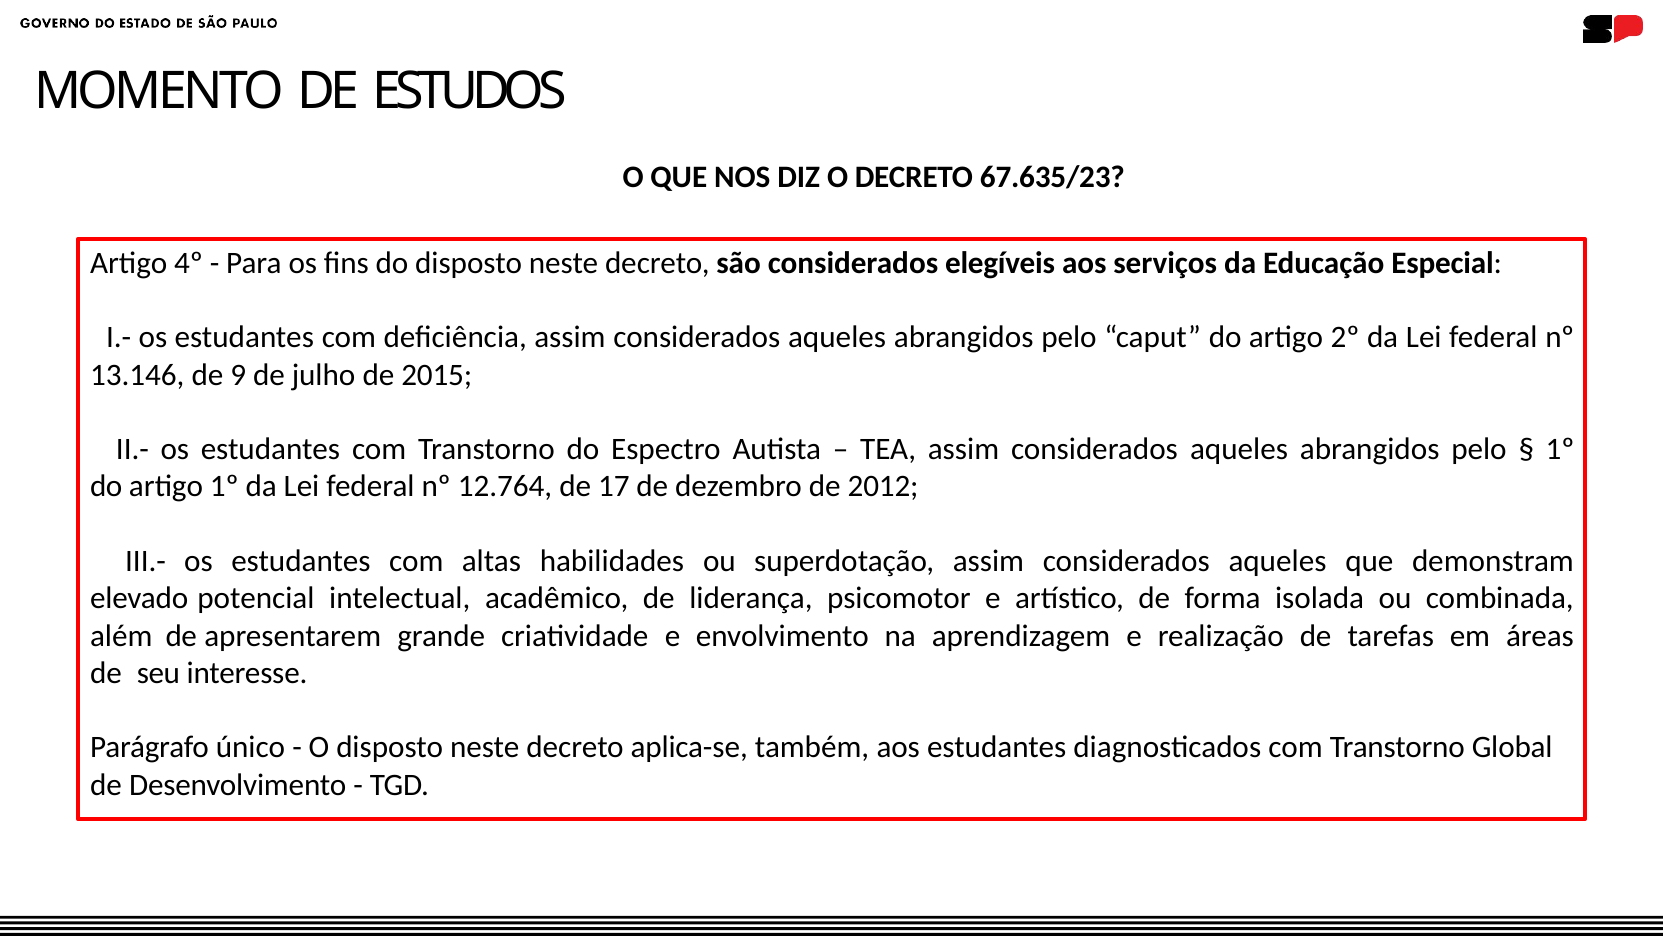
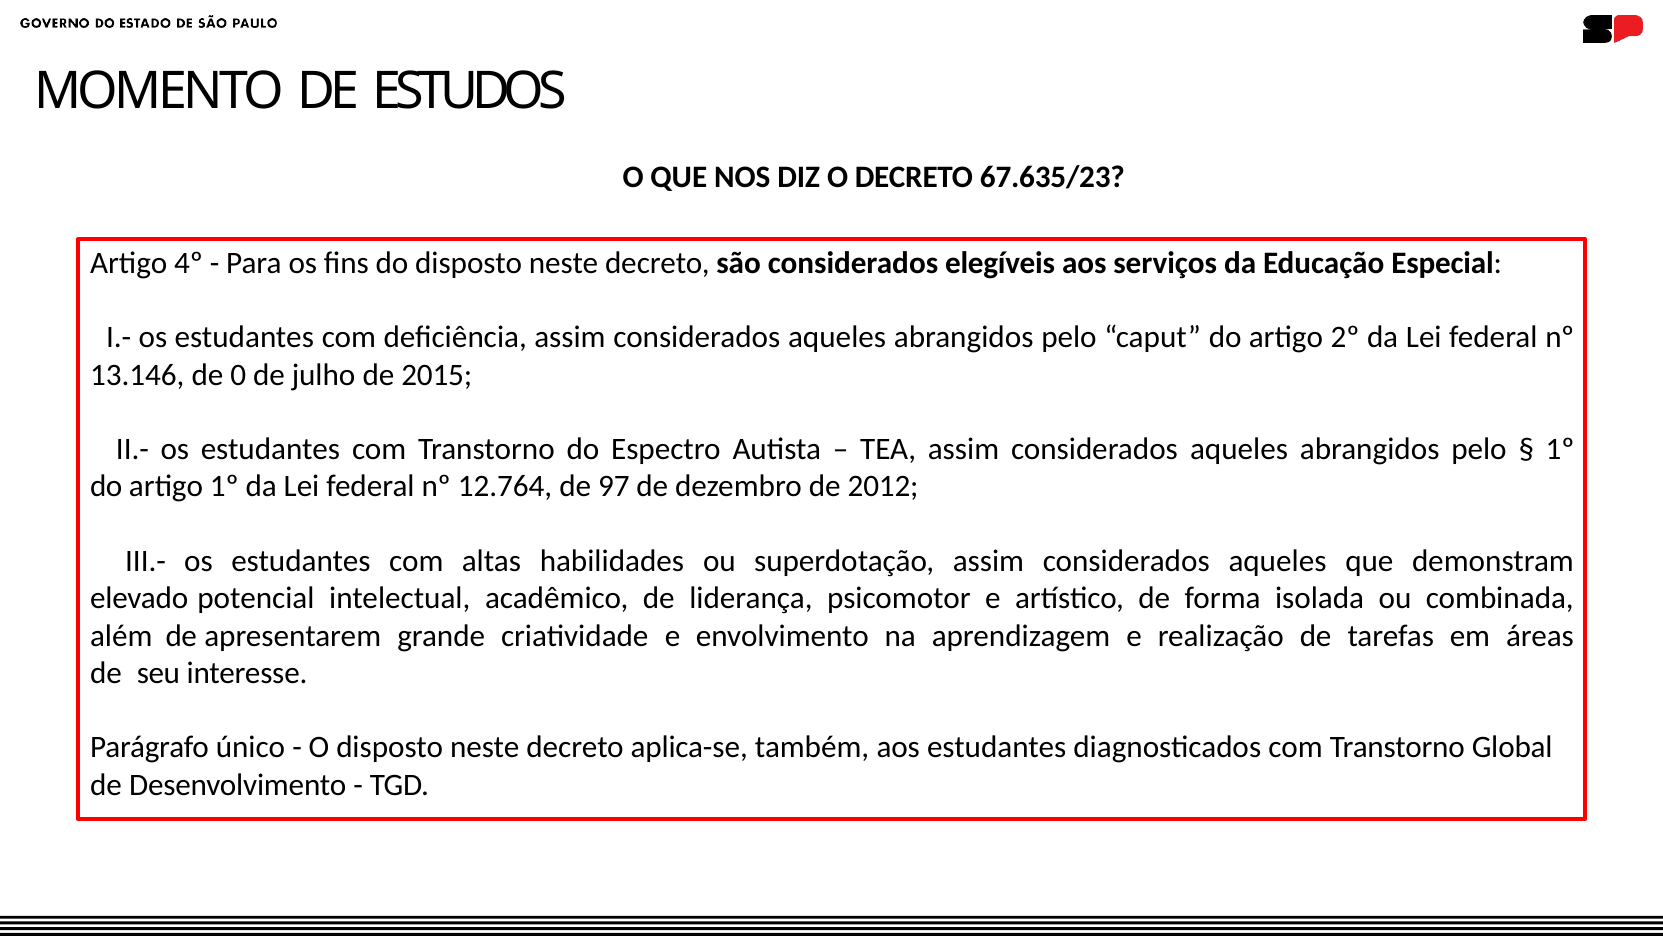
9: 9 -> 0 (238, 375)
17: 17 -> 97 (614, 486)
